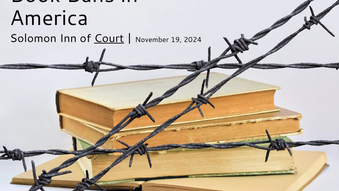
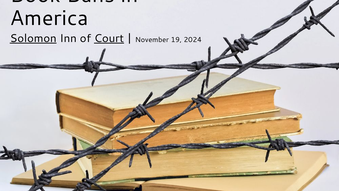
Solomon underline: none -> present (33, 38)
